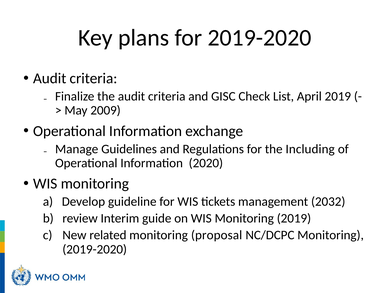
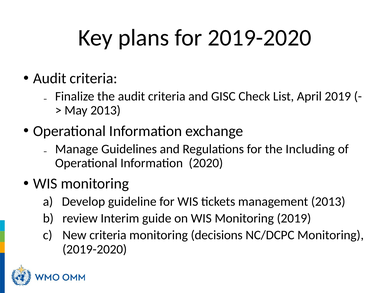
May 2009: 2009 -> 2013 (106, 110)
management 2032: 2032 -> 2013 (328, 201)
New related: related -> criteria (108, 235)
proposal: proposal -> decisions (217, 235)
